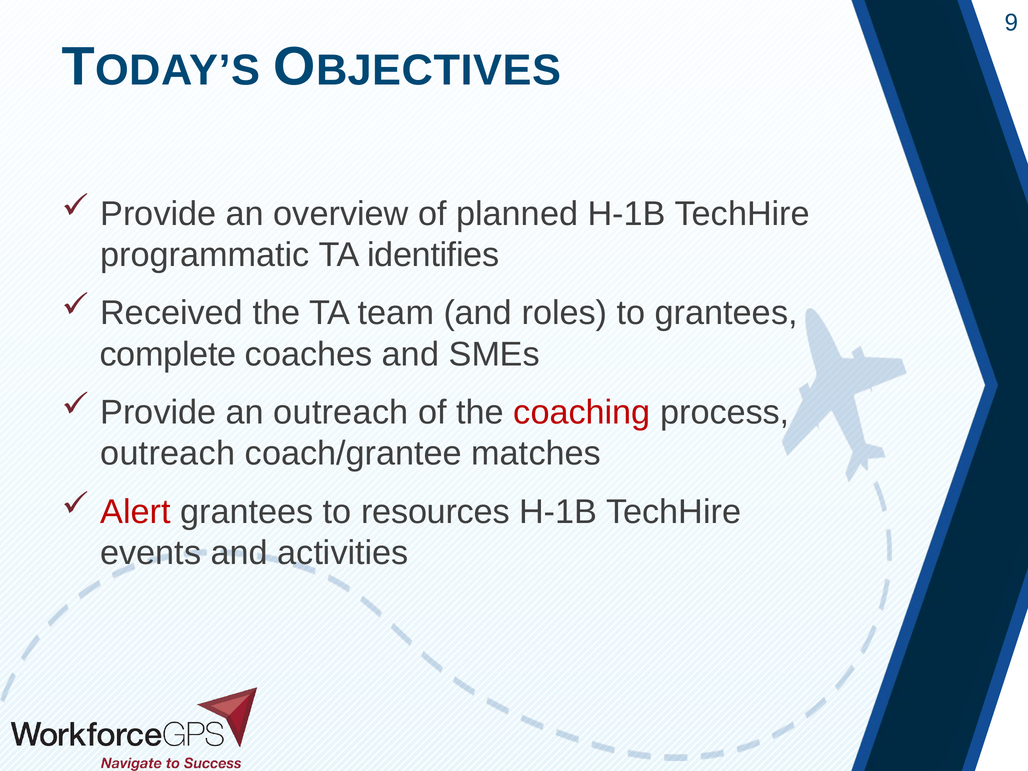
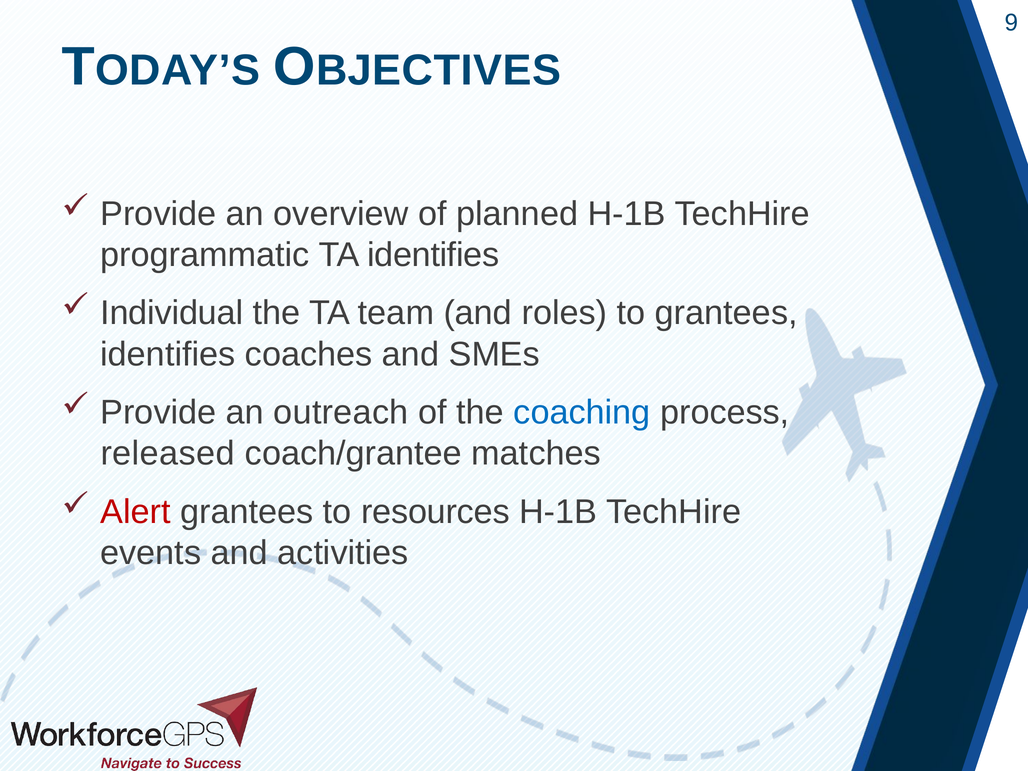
Received: Received -> Individual (172, 313)
complete: complete -> identifies (168, 354)
coaching colour: red -> blue (582, 413)
outreach: outreach -> released (168, 454)
